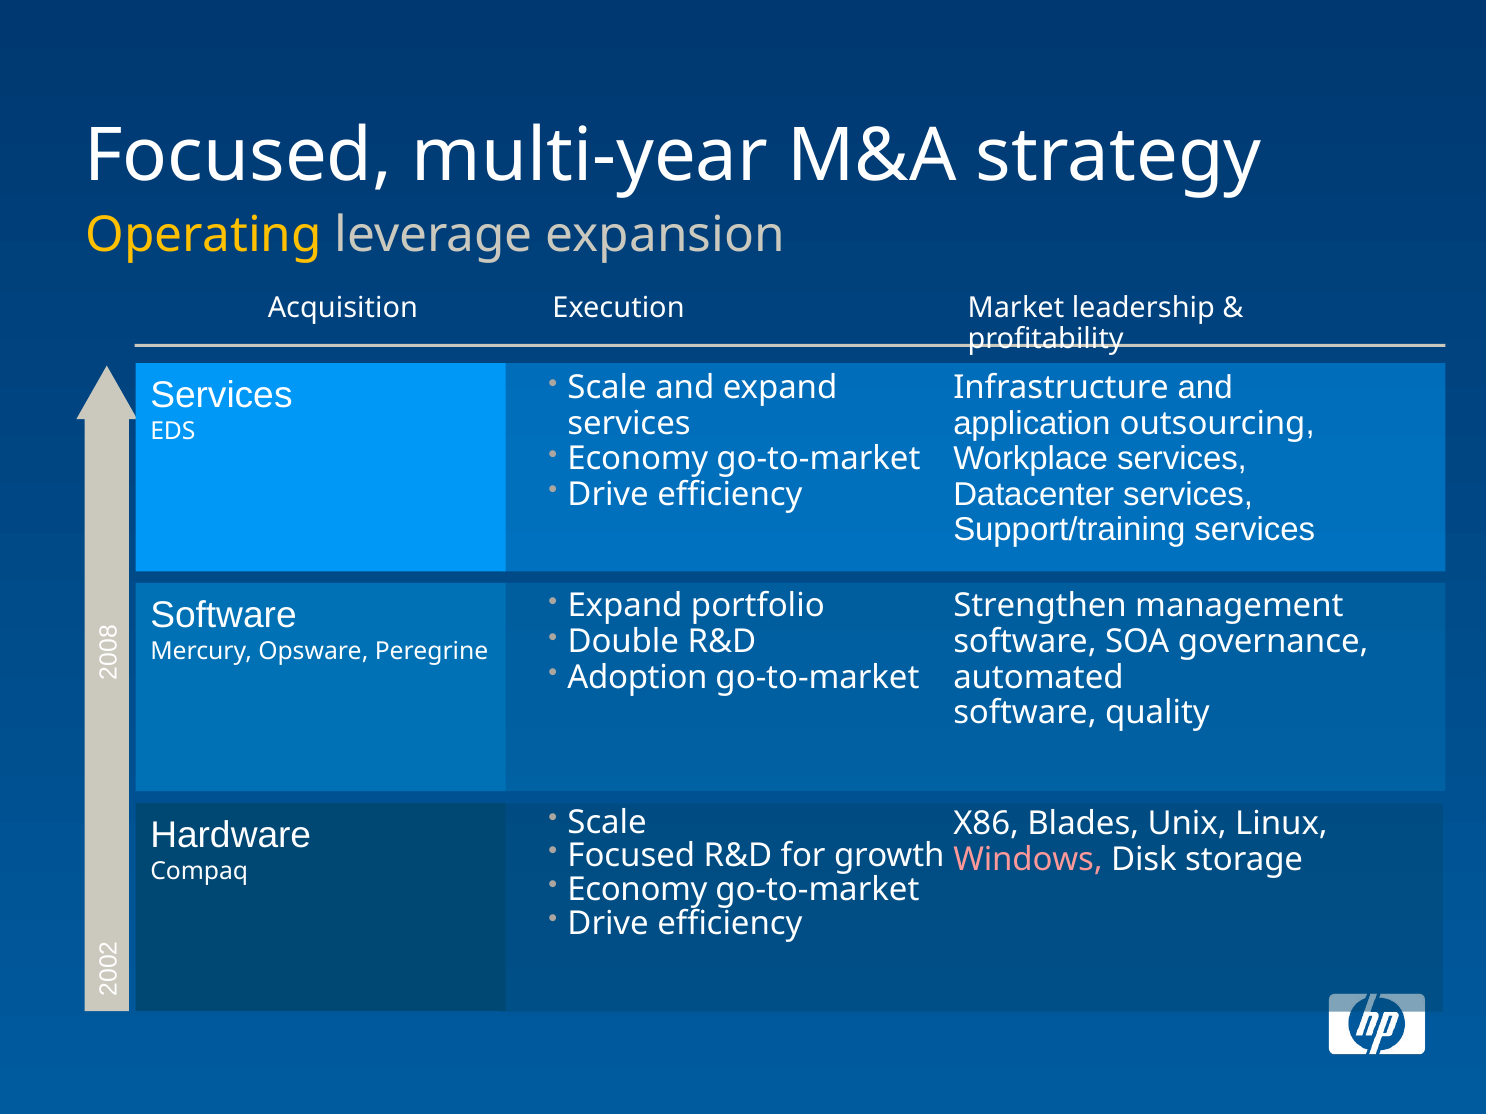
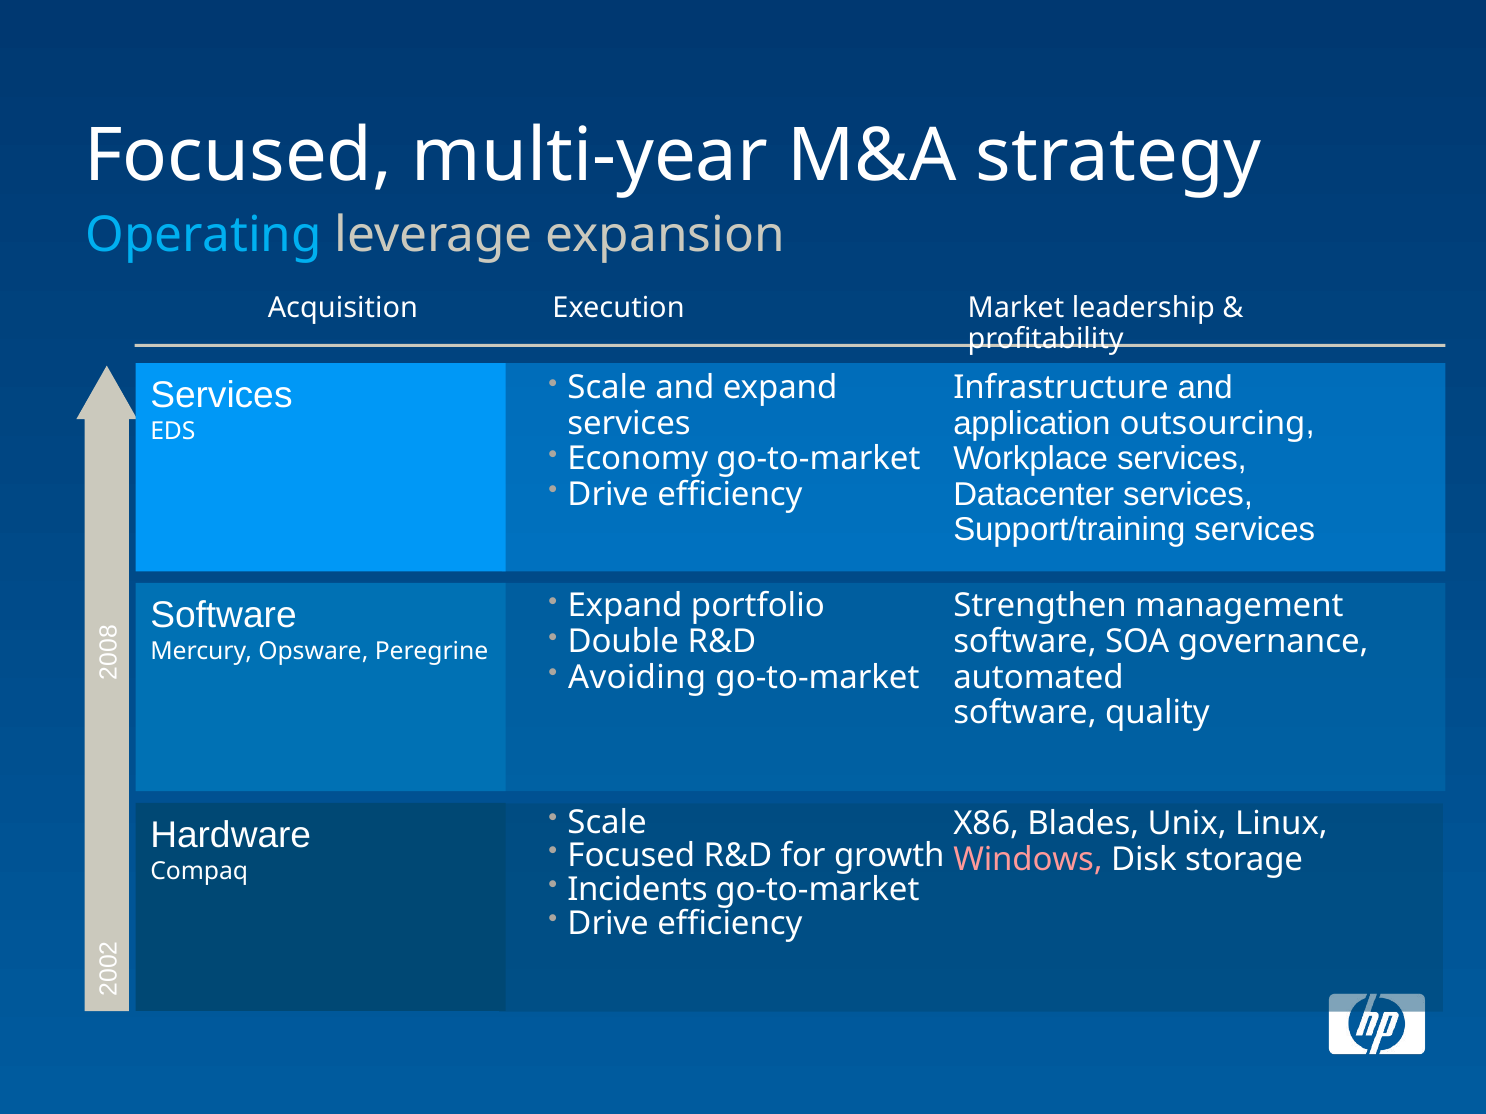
Operating colour: yellow -> light blue (204, 235)
Adoption: Adoption -> Avoiding (637, 678)
Economy: Economy -> Incidents (637, 890)
